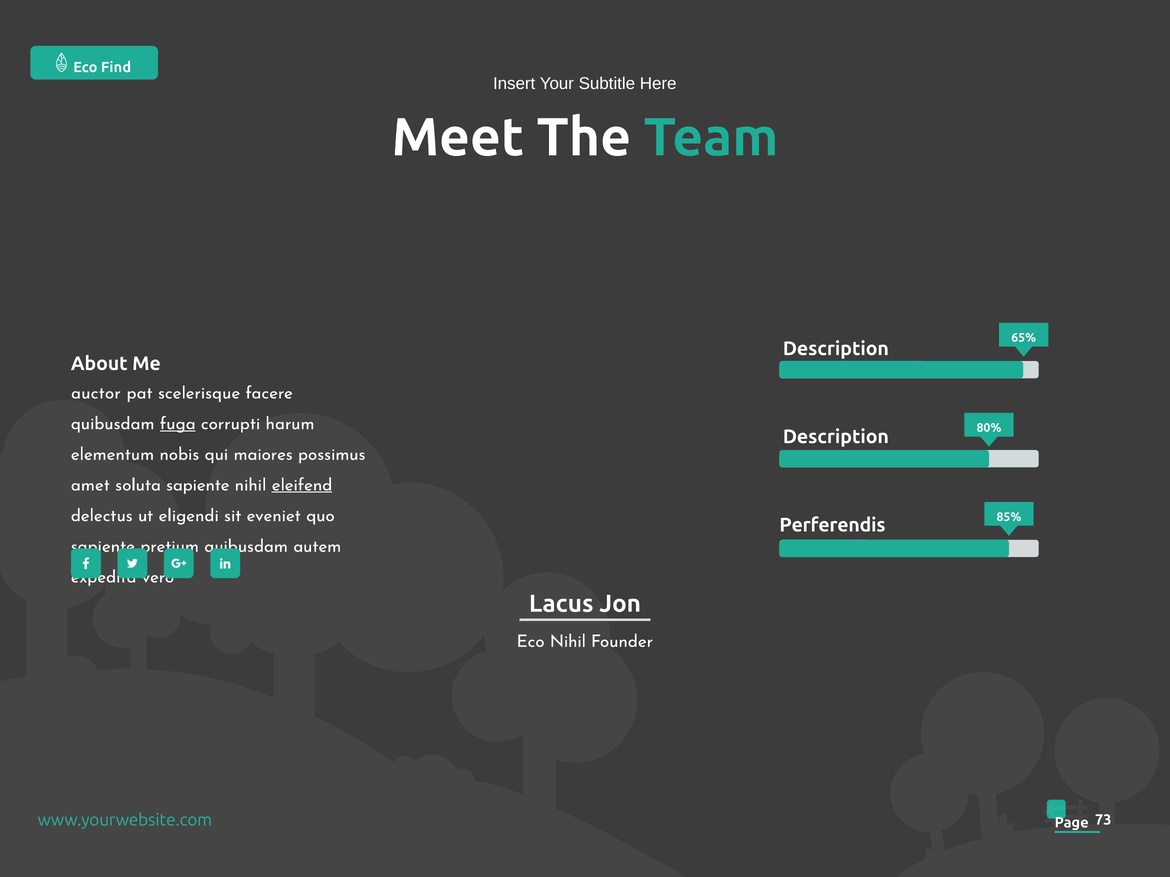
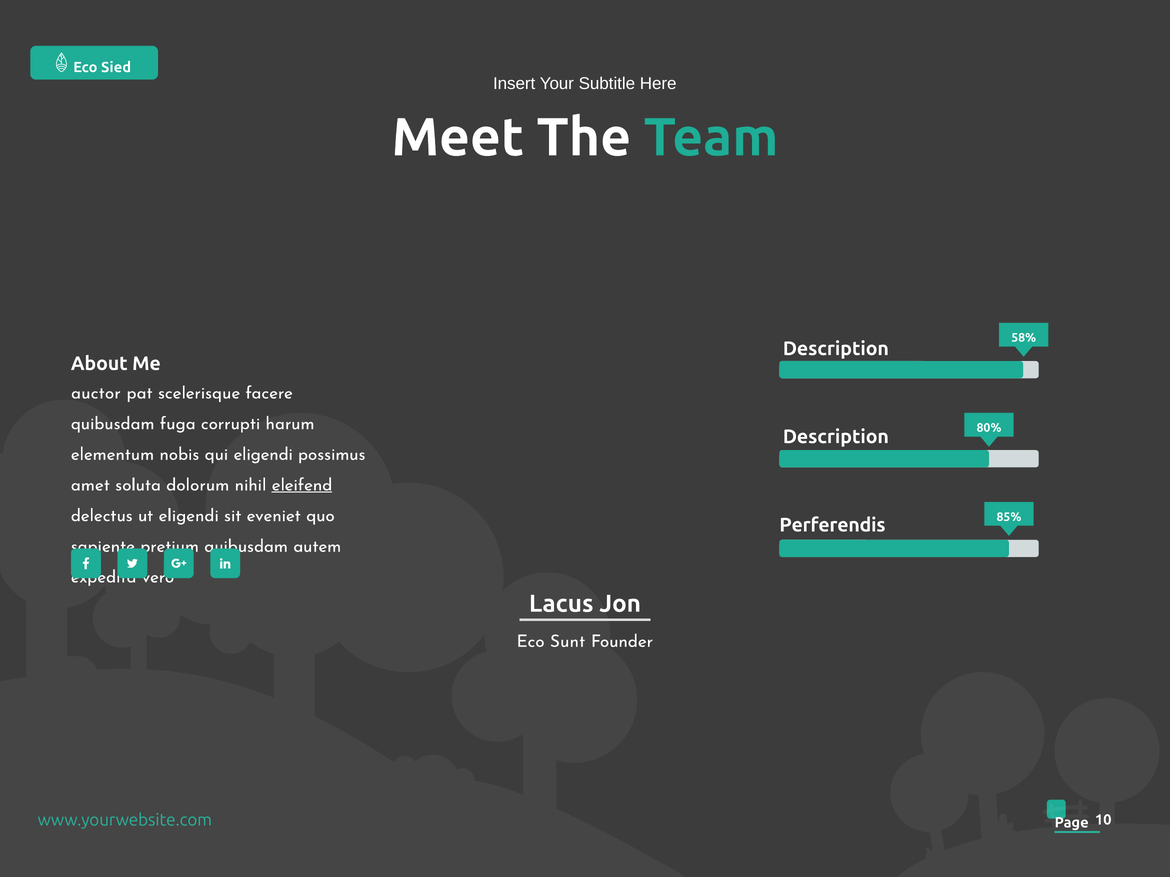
Find: Find -> Sied (116, 67)
65%: 65% -> 58% (1024, 338)
fuga underline: present -> none (178, 424)
qui maiores: maiores -> eligendi (263, 454)
soluta sapiente: sapiente -> dolorum (198, 485)
Eco Nihil: Nihil -> Sunt (568, 642)
73: 73 -> 10 (1103, 820)
